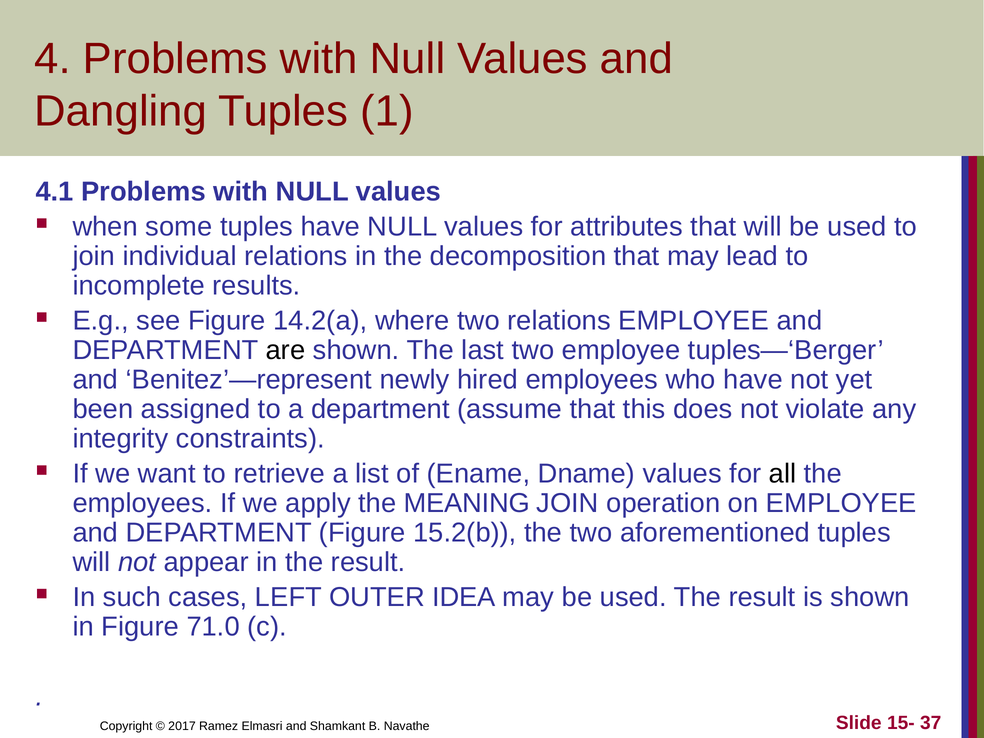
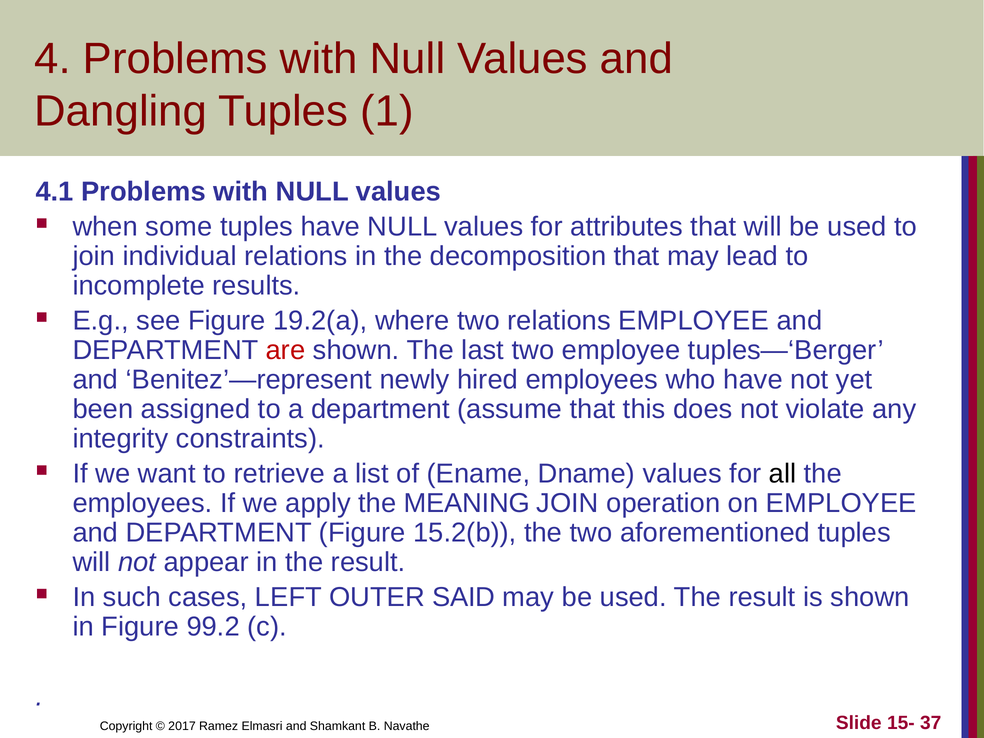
14.2(a: 14.2(a -> 19.2(a (320, 321)
are colour: black -> red (286, 350)
IDEA: IDEA -> SAID (464, 597)
71.0: 71.0 -> 99.2 (213, 627)
